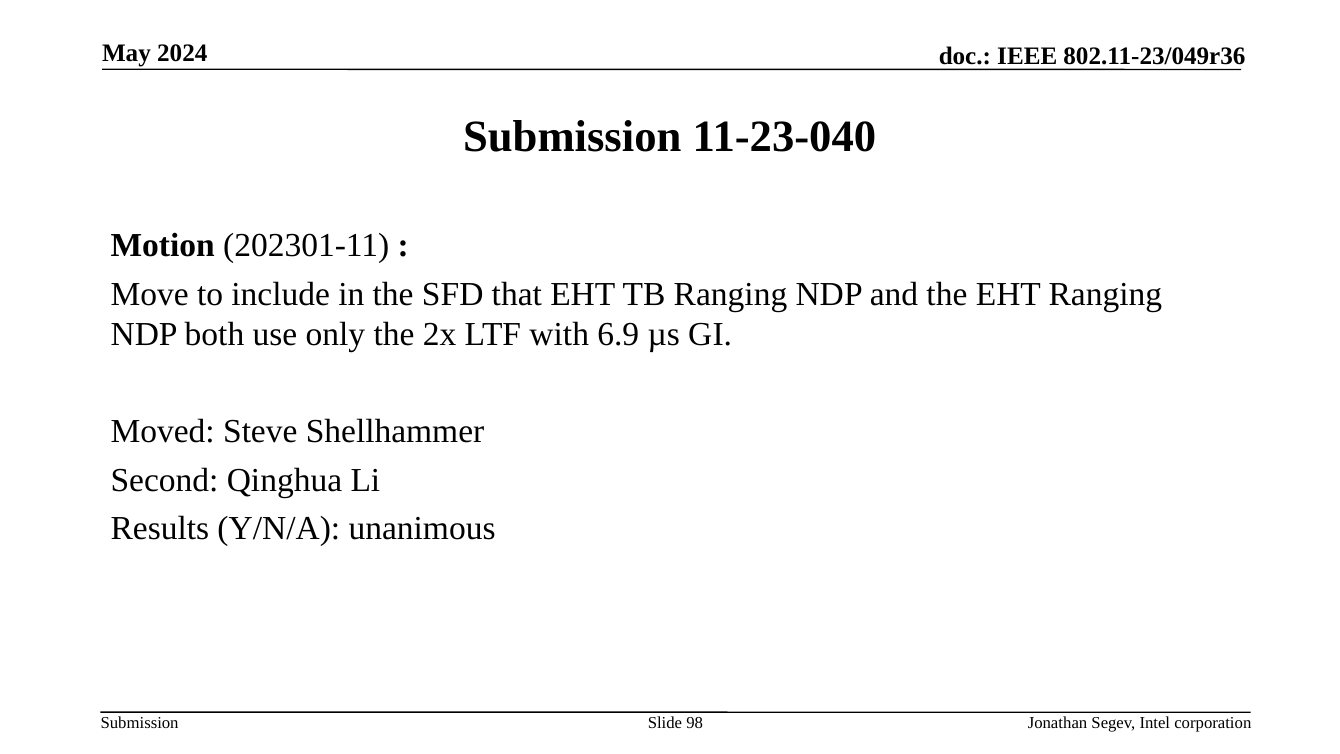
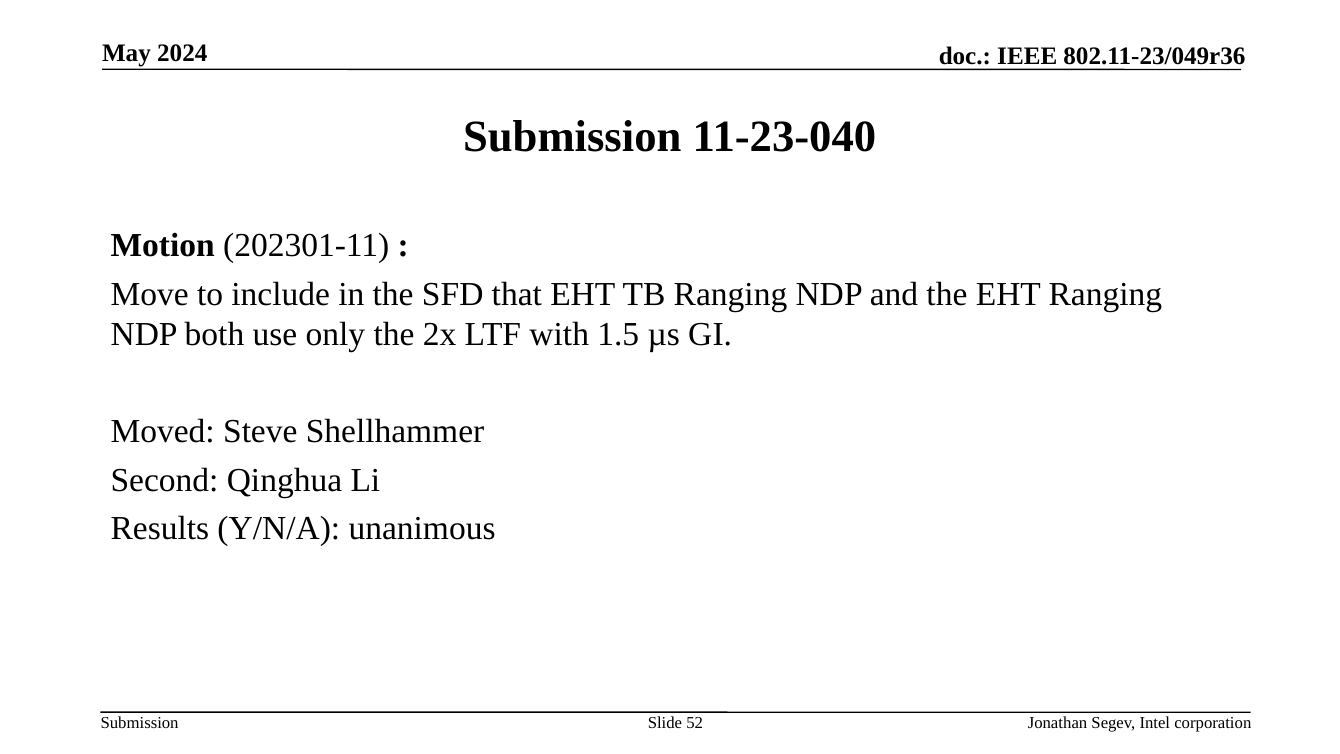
6.9: 6.9 -> 1.5 (618, 334)
98: 98 -> 52 (695, 723)
